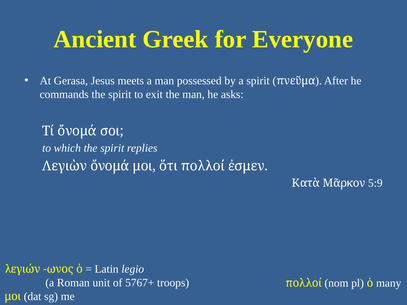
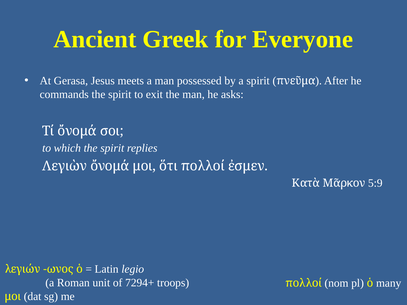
5767+: 5767+ -> 7294+ (140, 283)
